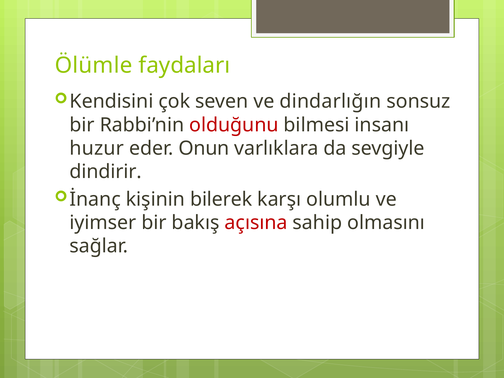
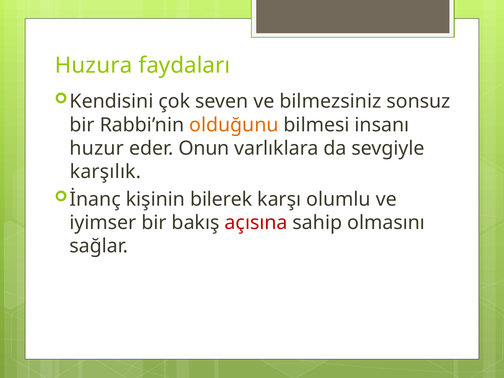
Ölümle: Ölümle -> Huzura (94, 66)
dindarlığın: dindarlığın -> bilmezsiniz (330, 101)
olduğunu colour: red -> orange (234, 125)
dindirir: dindirir -> karşılık (105, 172)
